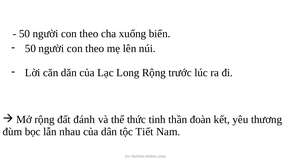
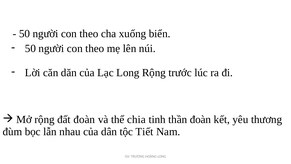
đất đánh: đánh -> đoàn (84, 119)
thức: thức -> chia (136, 119)
